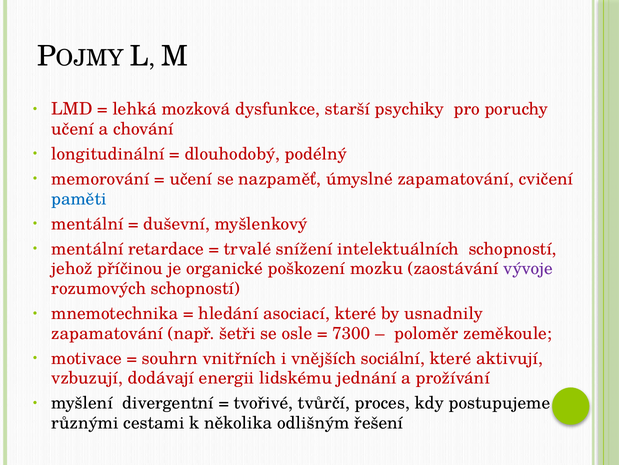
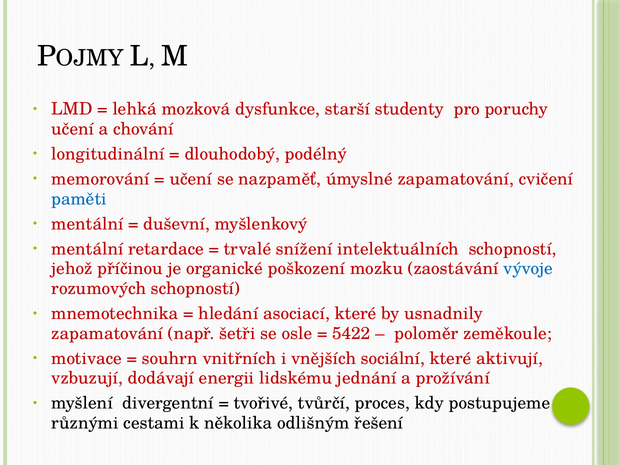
psychiky: psychiky -> studenty (410, 109)
vývoje colour: purple -> blue (528, 268)
7300: 7300 -> 5422 (351, 333)
